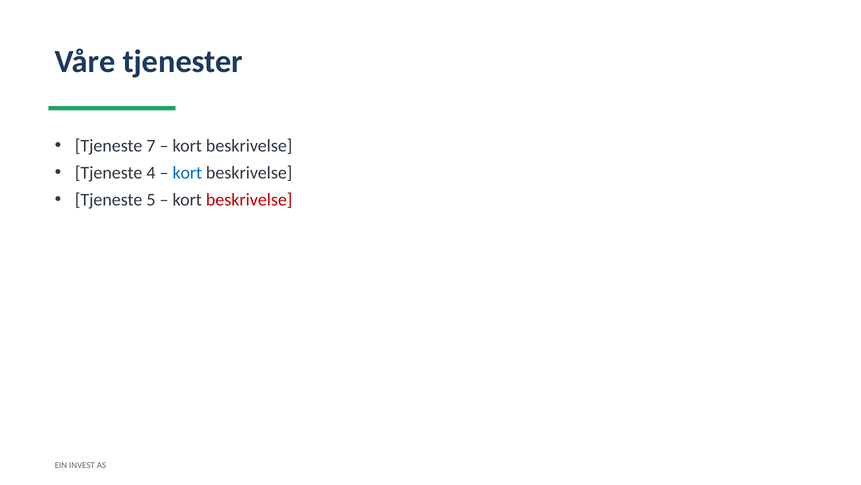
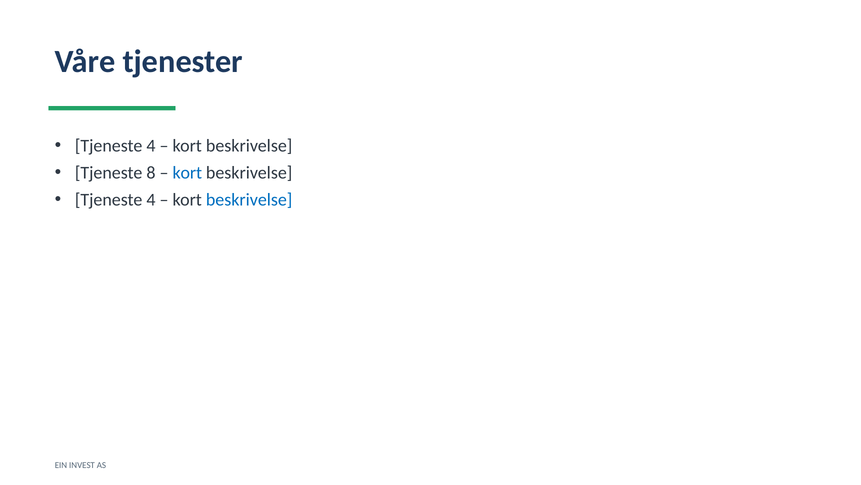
7: 7 -> 4 (151, 146)
4: 4 -> 8 (151, 173)
5: 5 -> 4 (151, 200)
beskrivelse colour: red -> blue (249, 200)
